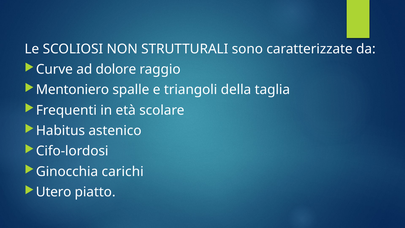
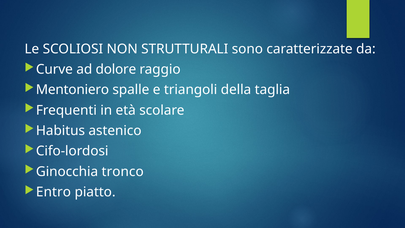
carichi: carichi -> tronco (123, 172)
Utero: Utero -> Entro (53, 192)
